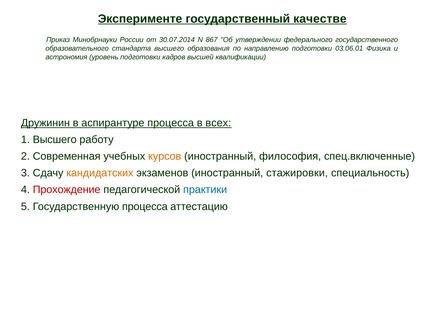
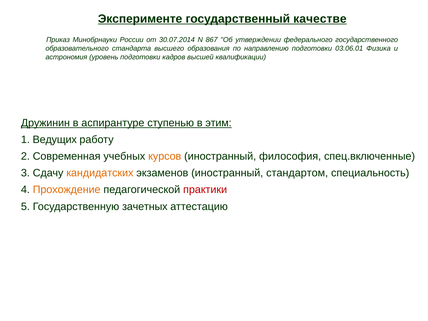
аспирантуре процесса: процесса -> ступенью (171, 123)
всех: всех -> этим (218, 123)
1 Высшего: Высшего -> Ведущих (55, 140)
стажировки: стажировки -> стандартом (297, 173)
Прохождение colour: red -> orange (67, 190)
практики colour: blue -> red (205, 190)
Государственную процесса: процесса -> зачетных (145, 206)
